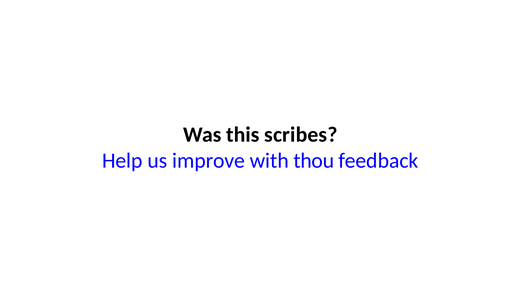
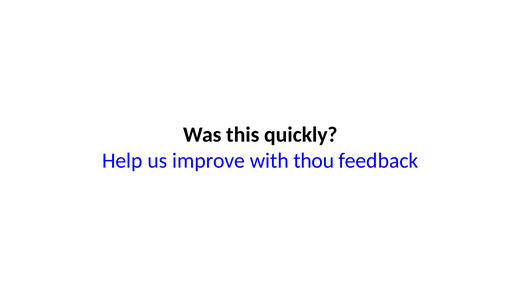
scribes: scribes -> quickly (301, 135)
